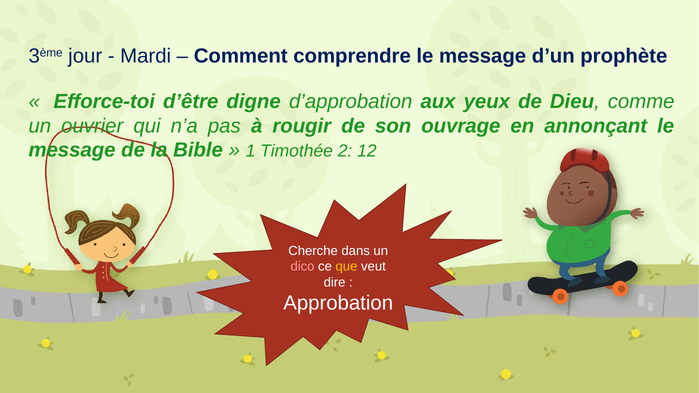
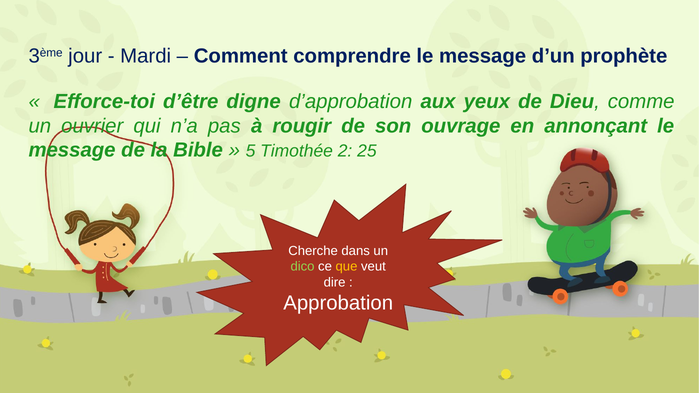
1: 1 -> 5 (251, 151)
12: 12 -> 25 (367, 151)
dico colour: pink -> light green (303, 267)
